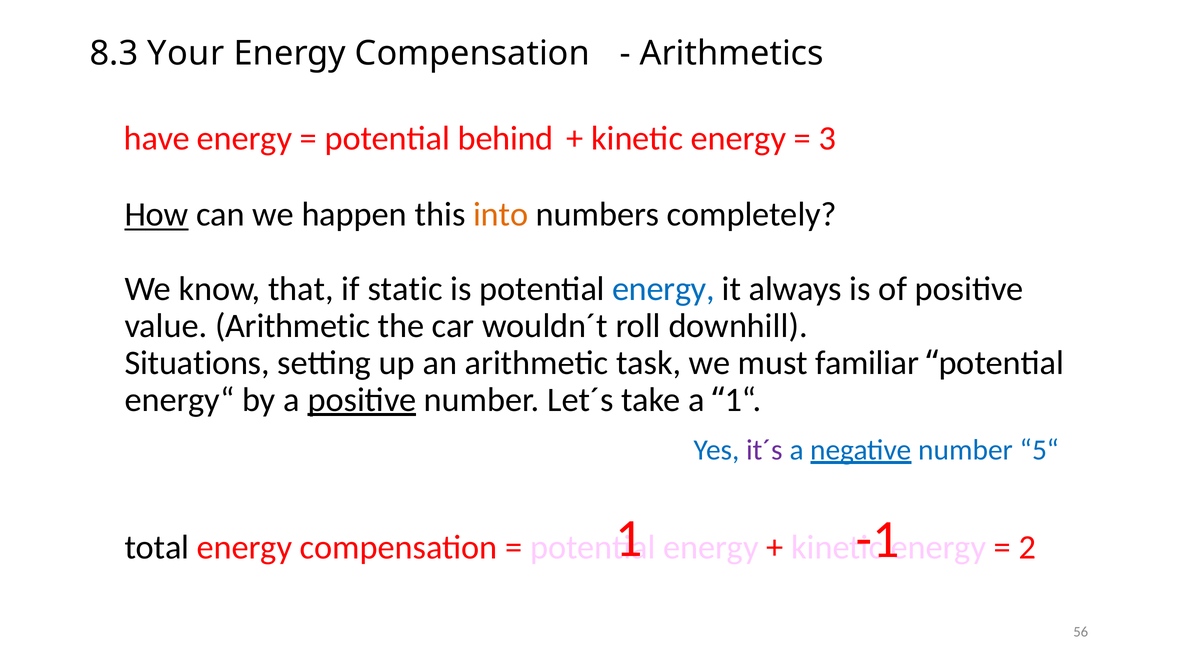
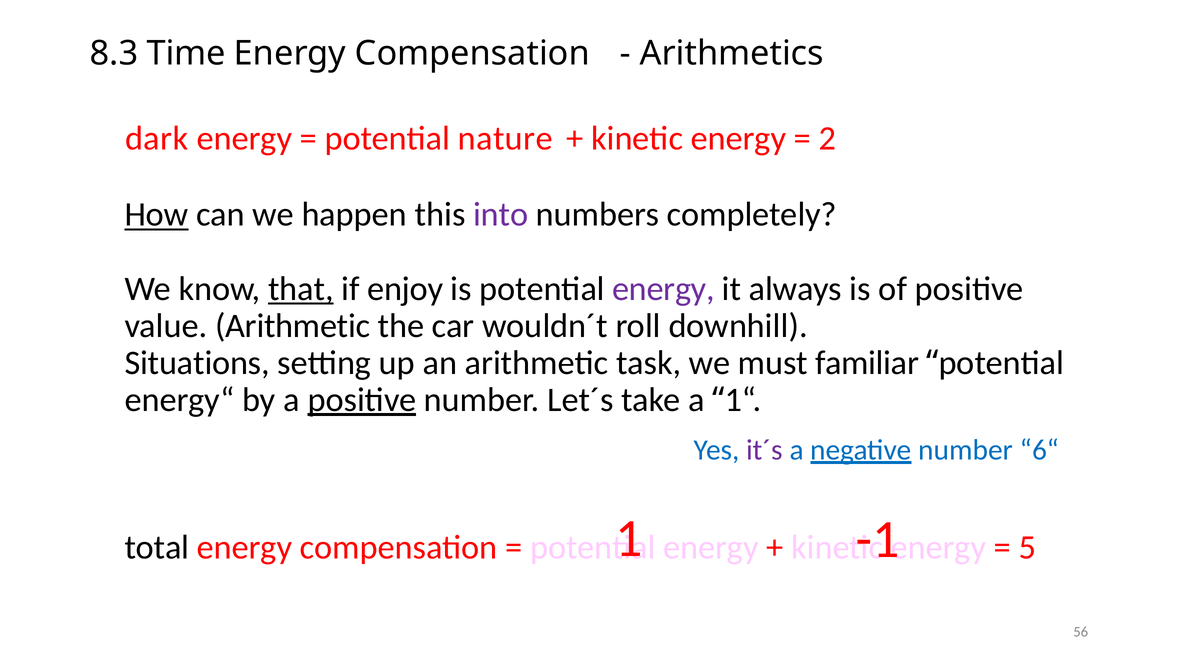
Your: Your -> Time (186, 53)
have: have -> dark (157, 139)
behind: behind -> nature (505, 139)
3: 3 -> 2 (827, 139)
into colour: orange -> purple (501, 215)
that underline: none -> present (301, 289)
static: static -> enjoy (405, 289)
energy colour: blue -> purple (663, 289)
5“: 5“ -> 6“ (1039, 450)
2: 2 -> 5 (1027, 548)
